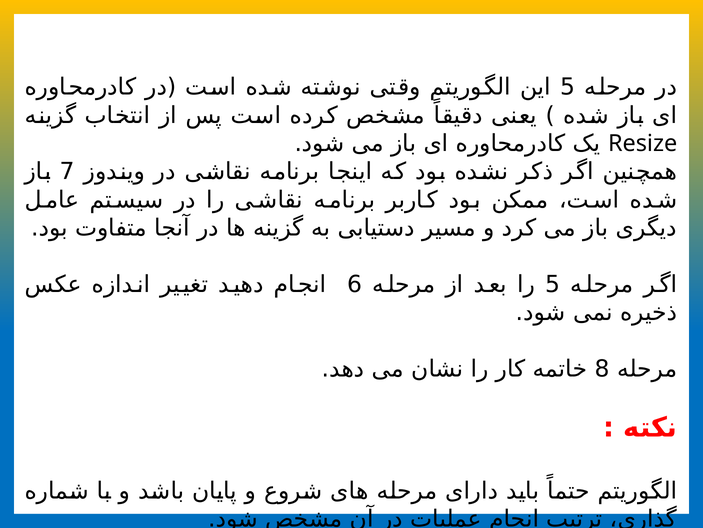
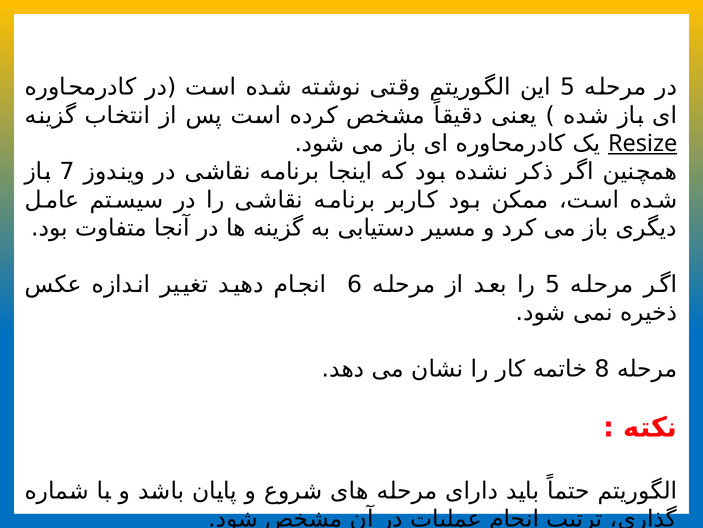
Resize underline: none -> present (643, 143)
